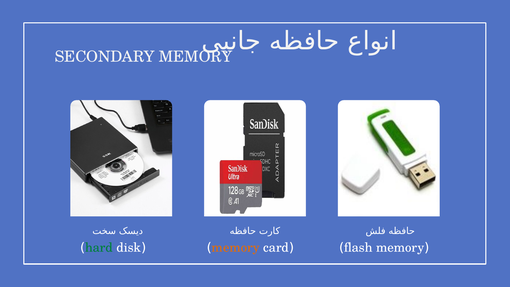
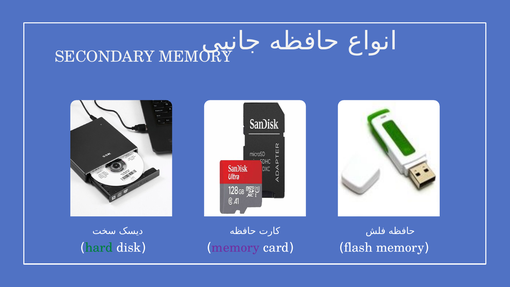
memory colour: orange -> purple (236, 248)
